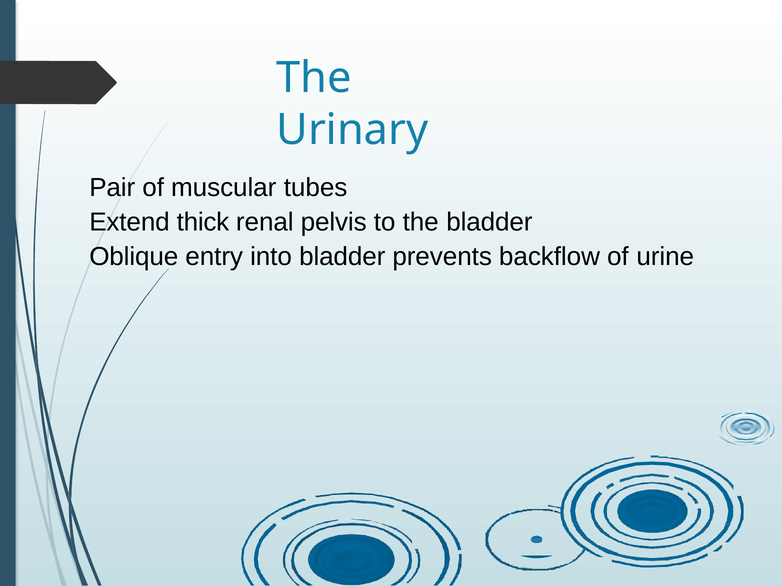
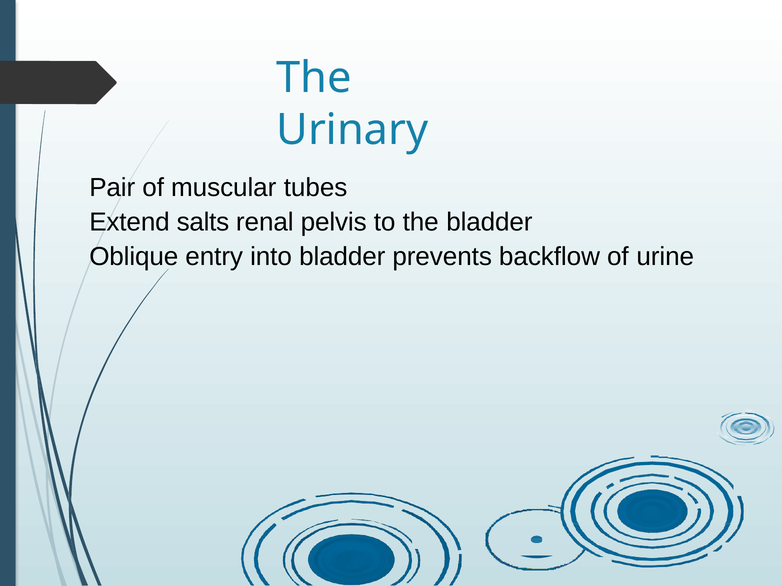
thick: thick -> salts (203, 222)
